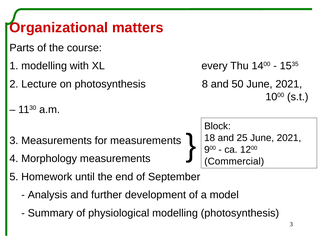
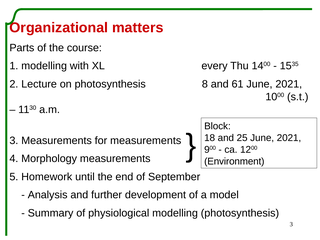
50: 50 -> 61 (238, 84)
Commercial: Commercial -> Environment (234, 161)
